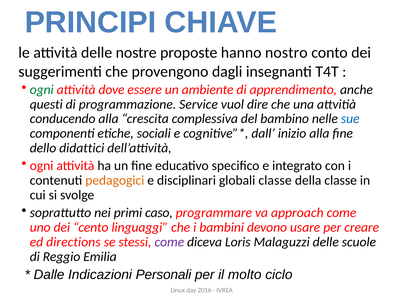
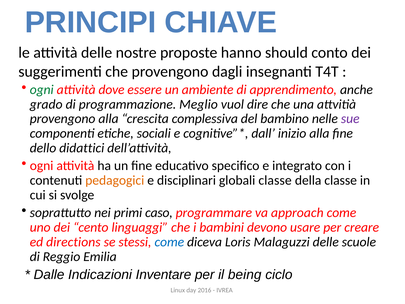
nostro: nostro -> should (286, 53)
questi: questi -> grado (46, 104)
Service: Service -> Meglio (199, 104)
conducendo: conducendo -> provengono (63, 119)
sue colour: blue -> purple (350, 119)
come colour: purple -> blue (169, 242)
Personali: Personali -> Inventare (163, 275)
molto: molto -> being (245, 275)
